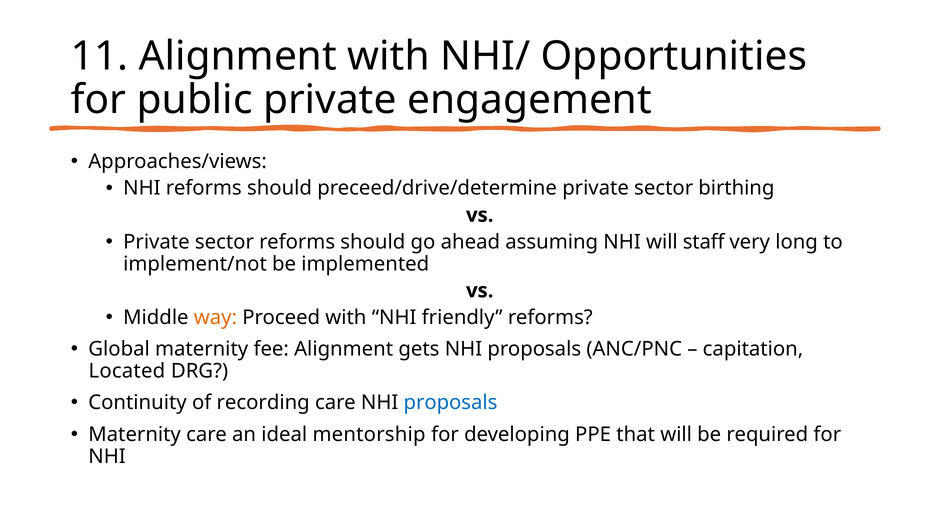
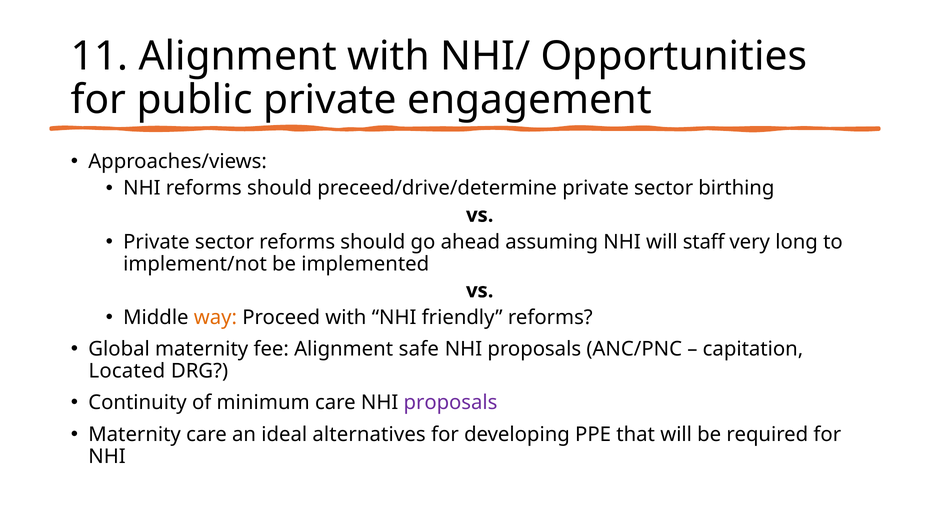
gets: gets -> safe (419, 349)
recording: recording -> minimum (263, 403)
proposals colour: blue -> purple (450, 403)
mentorship: mentorship -> alternatives (369, 434)
